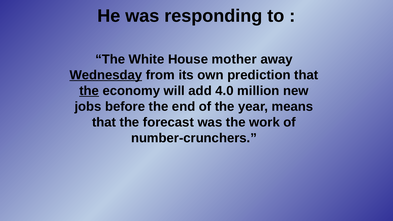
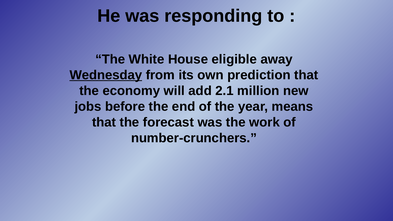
mother: mother -> eligible (234, 59)
the underline: present -> none (89, 91)
4.0: 4.0 -> 2.1 (224, 91)
